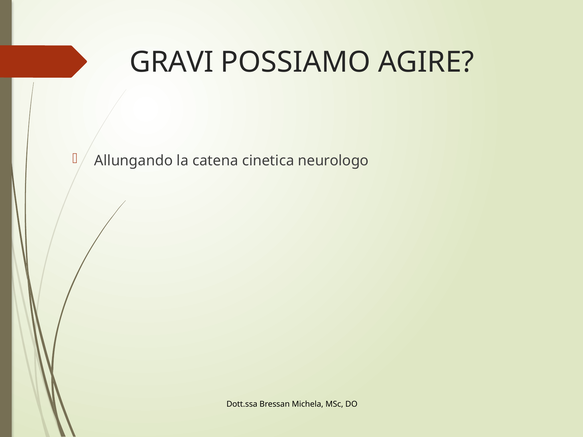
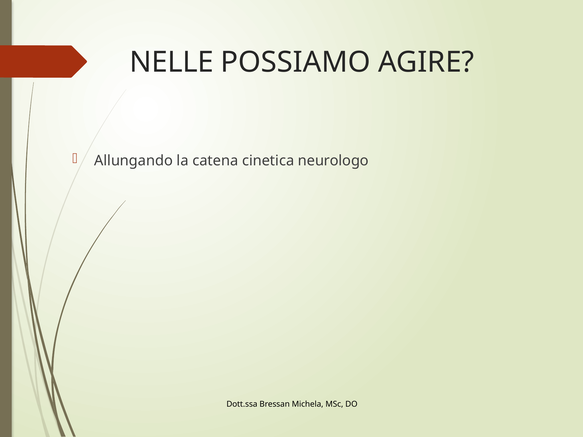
GRAVI: GRAVI -> NELLE (172, 62)
